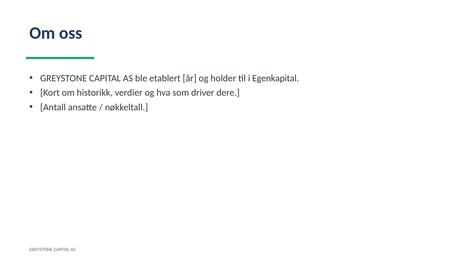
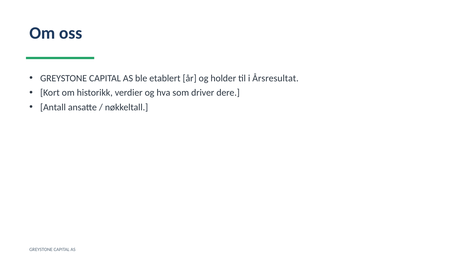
Egenkapital: Egenkapital -> Årsresultat (276, 78)
